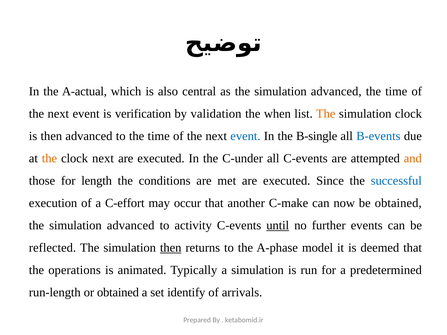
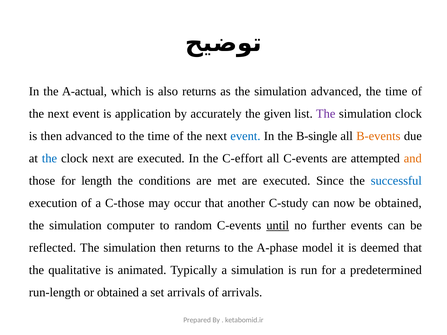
also central: central -> returns (199, 91)
verification: verification -> application (143, 114)
validation: validation -> accurately (216, 114)
when: when -> given (277, 114)
The colour: orange -> purple (326, 114)
B-events colour: blue -> orange (378, 136)
the colour: orange -> blue (49, 158)
C-under: C-under -> C-effort (243, 158)
C-effort: C-effort -> C-those (125, 203)
C-make: C-make -> C-study (289, 203)
advanced: advanced -> computer (131, 225)
activity: activity -> random (193, 225)
then underline: present -> none (171, 248)
operations: operations -> qualitative (75, 270)
set identify: identify -> arrivals (186, 292)
